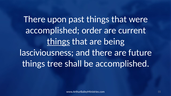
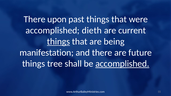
order: order -> dieth (92, 30)
lasciviousness: lasciviousness -> manifestation (47, 53)
accomplished underline: none -> present (122, 64)
